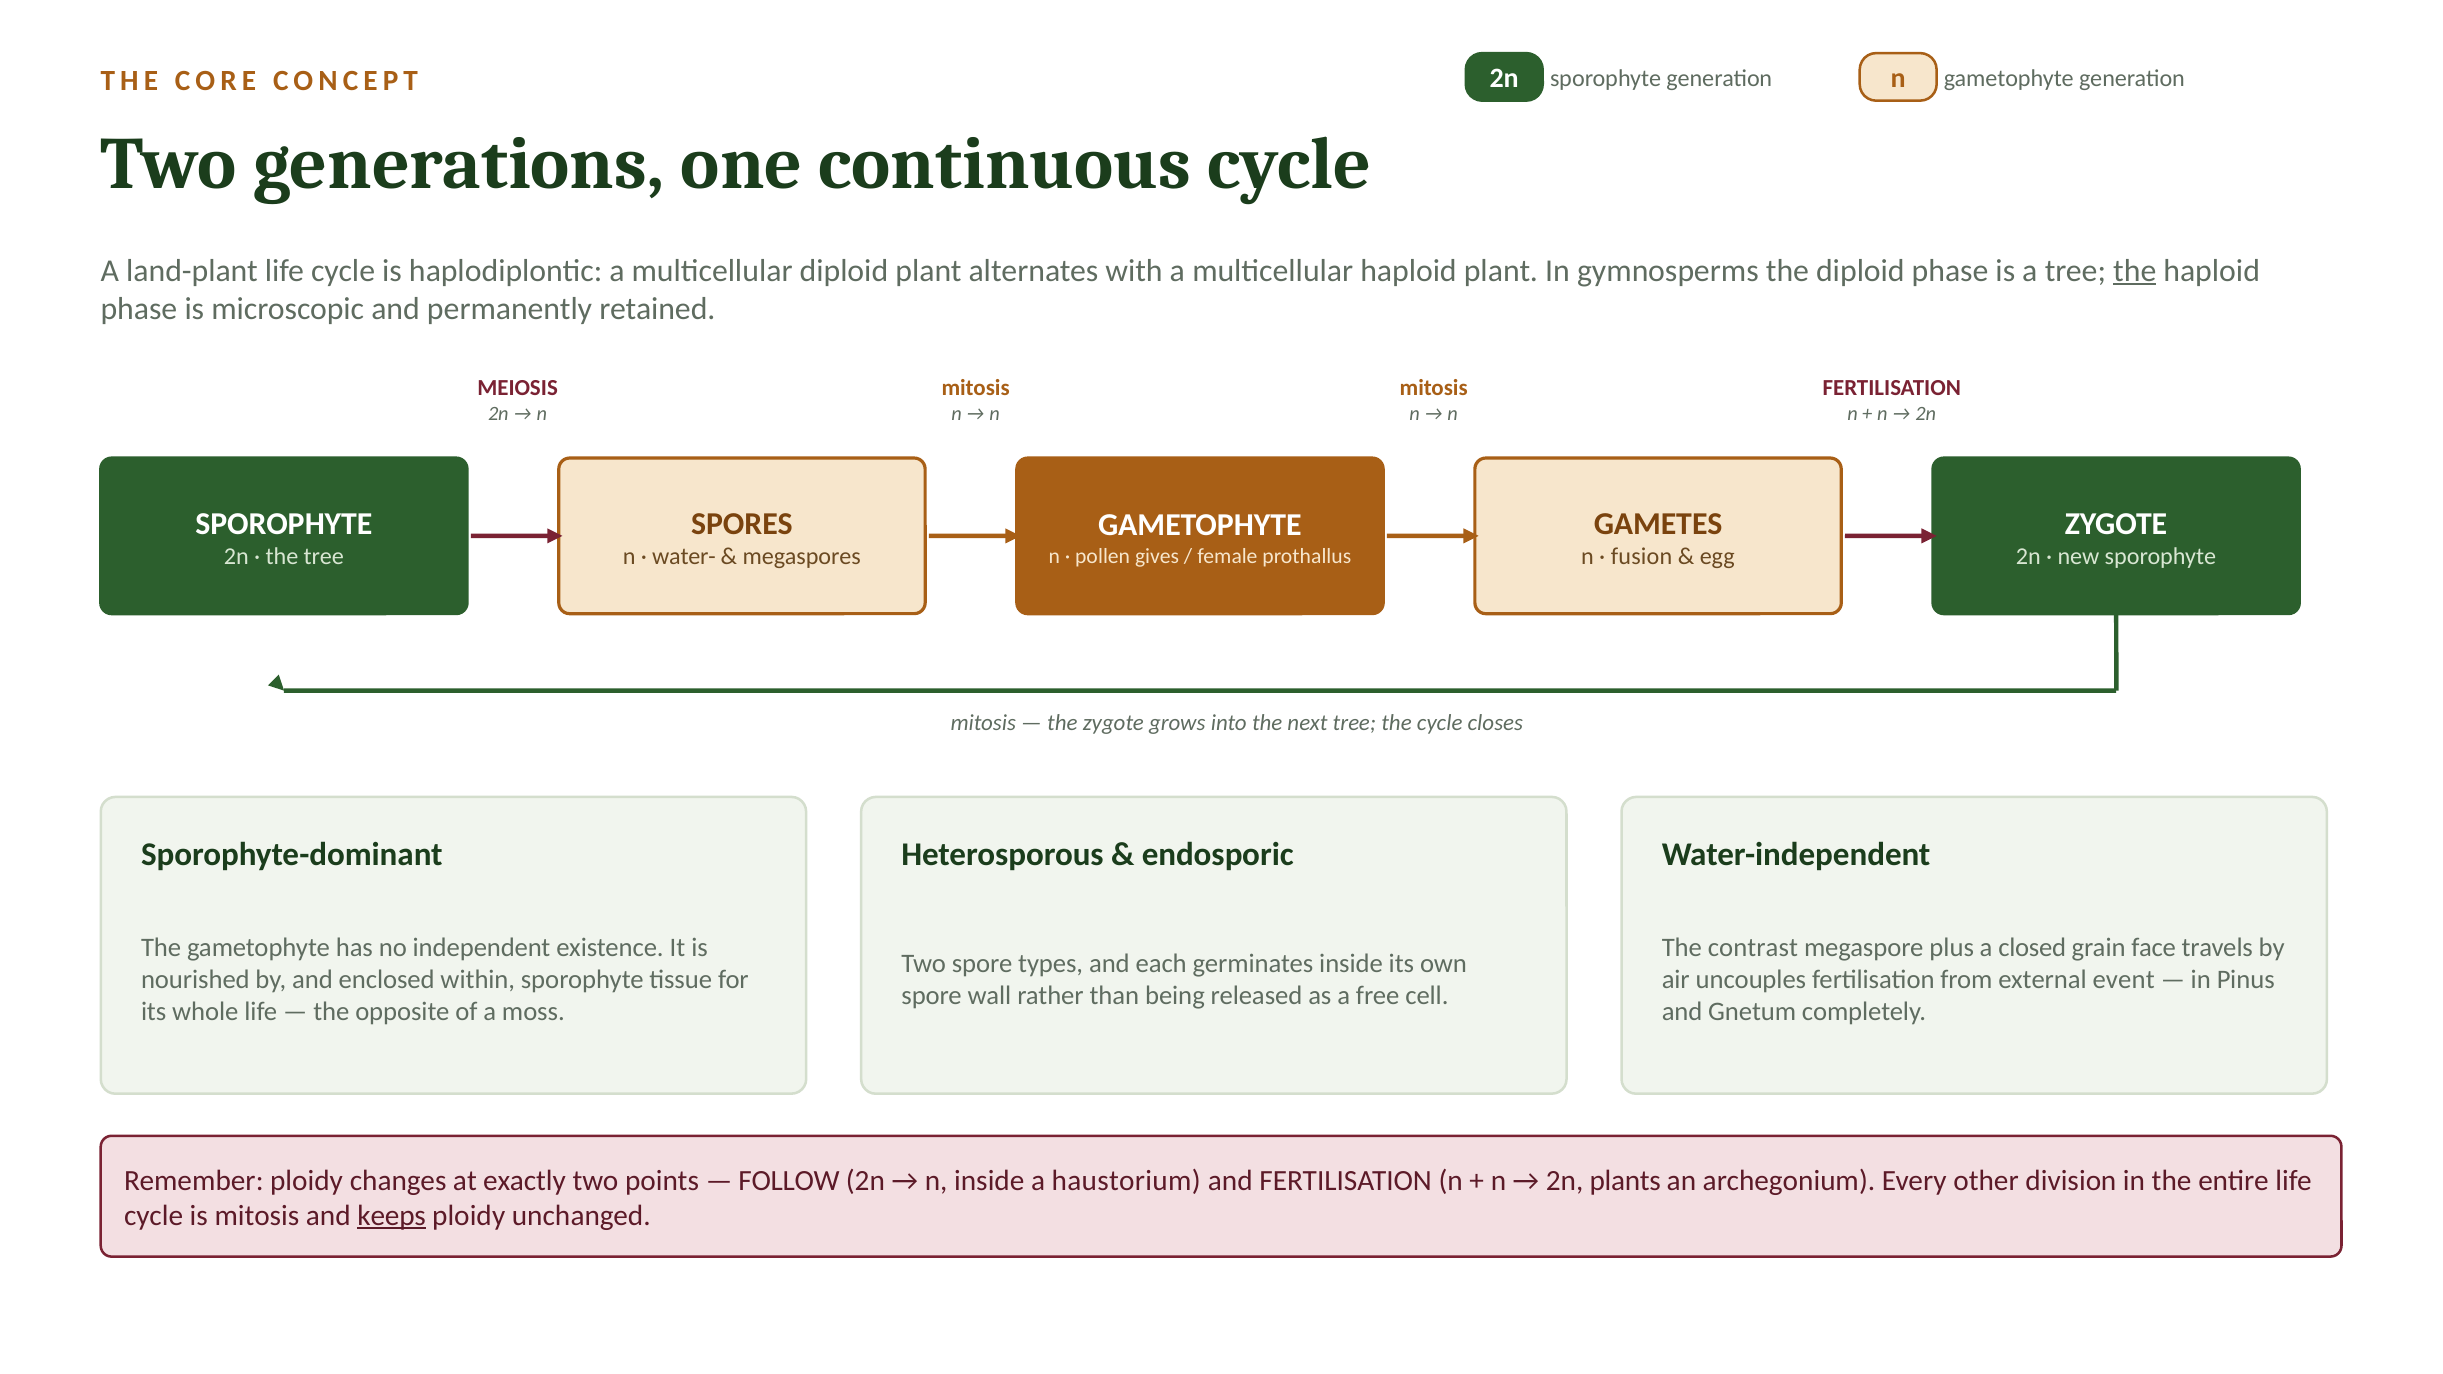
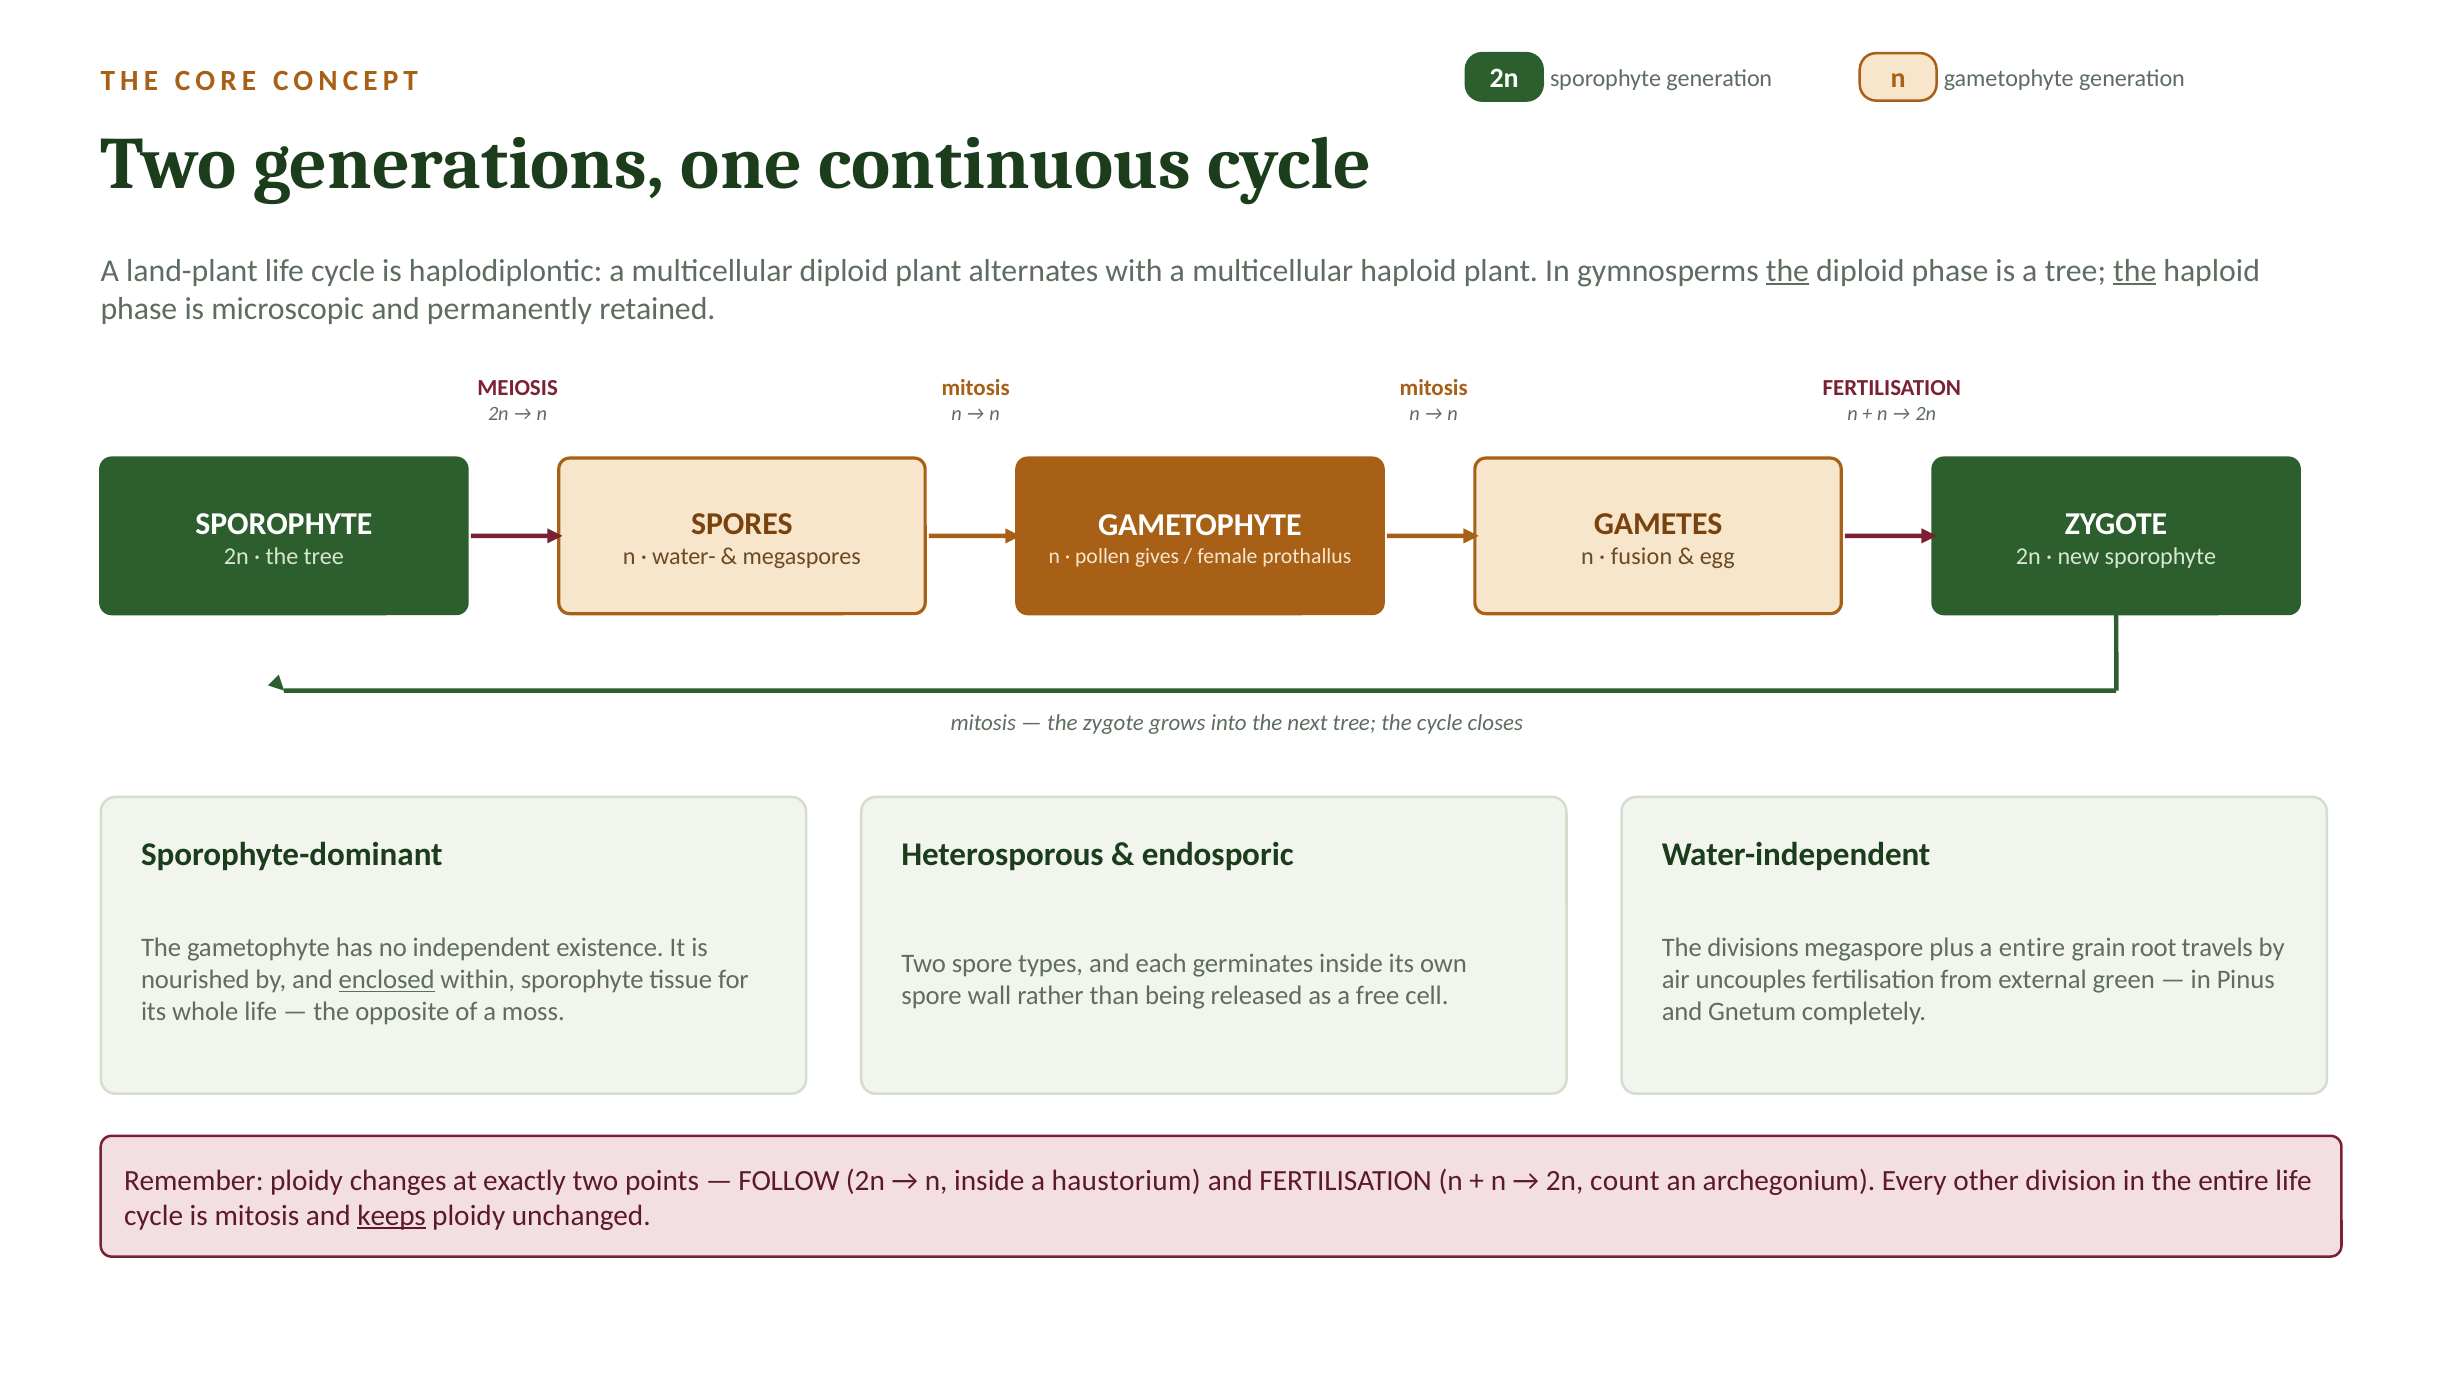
the underline: none -> present (1787, 271)
contrast: contrast -> divisions (1753, 948)
a closed: closed -> entire (2032, 948)
face: face -> root (2154, 948)
enclosed underline: none -> present (387, 980)
event: event -> green (2124, 980)
plants: plants -> count (1625, 1181)
